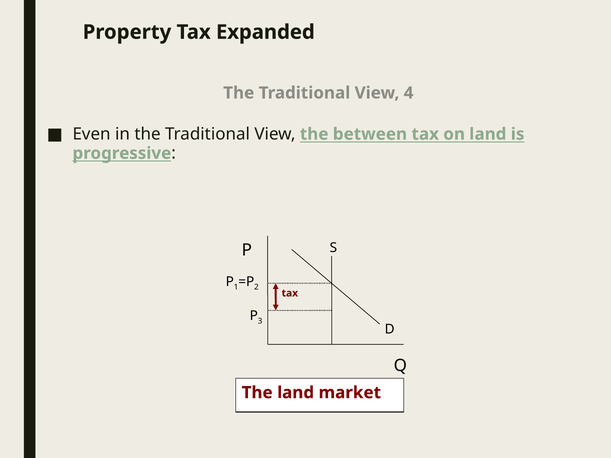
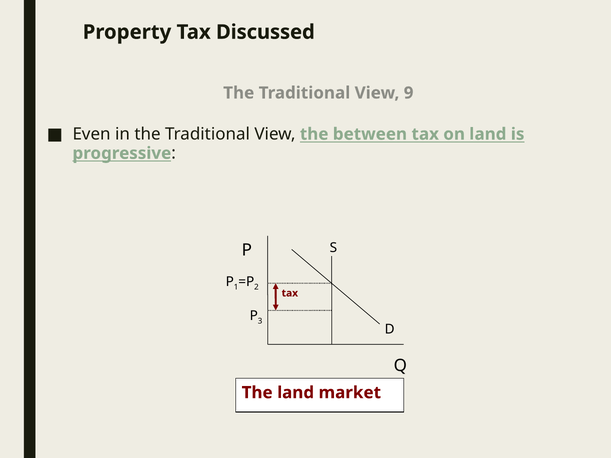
Expanded: Expanded -> Discussed (265, 32)
4: 4 -> 9 (409, 93)
